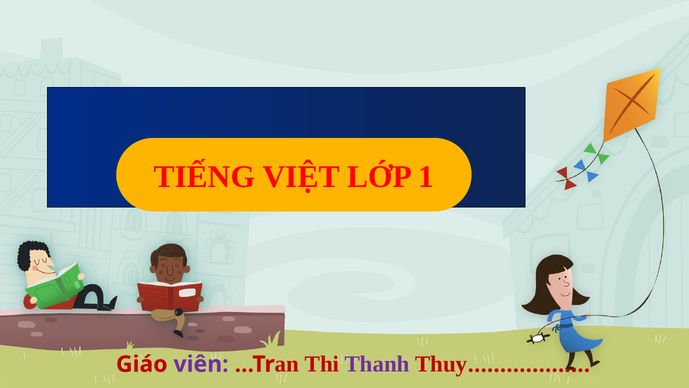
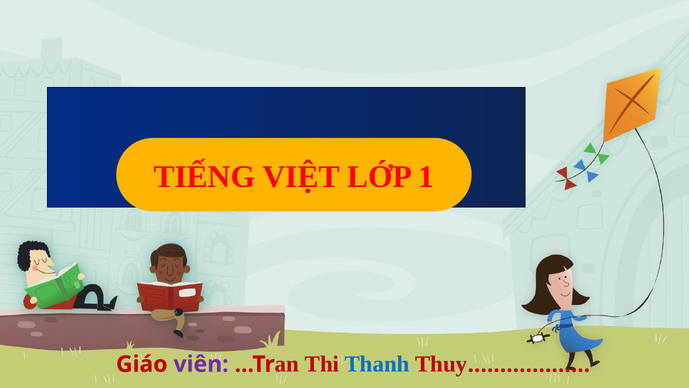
Thanh colour: purple -> blue (377, 364)
